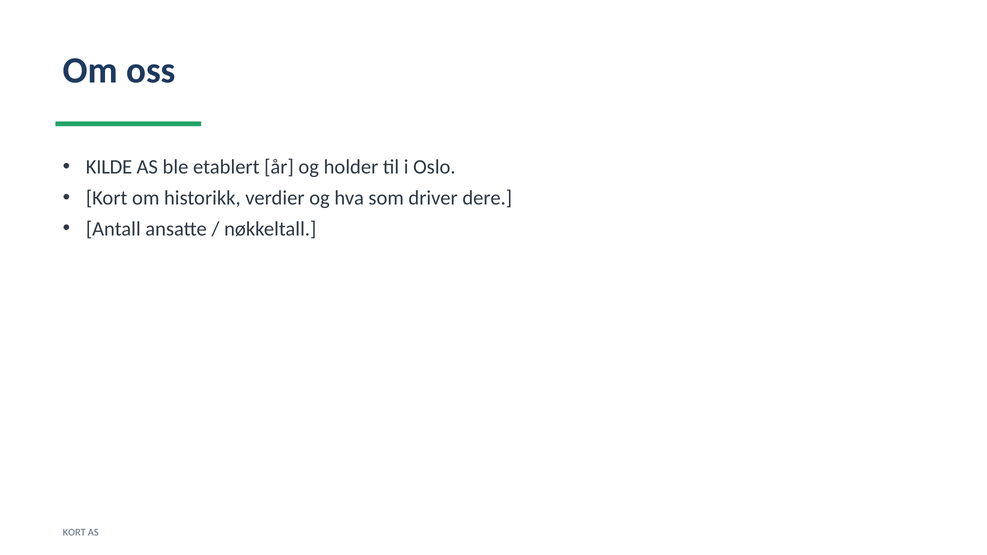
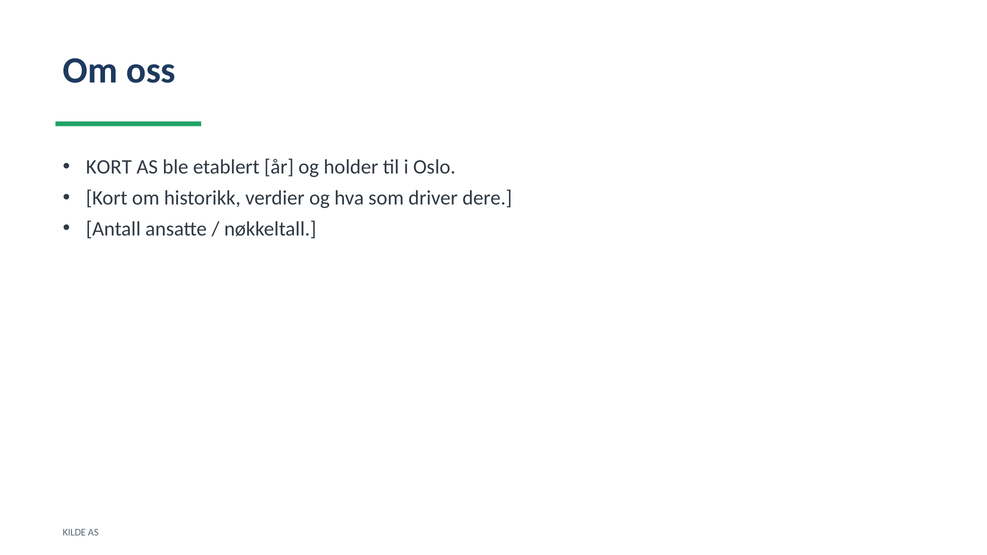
KILDE: KILDE -> KORT (109, 167)
KORT: KORT -> KILDE (74, 533)
